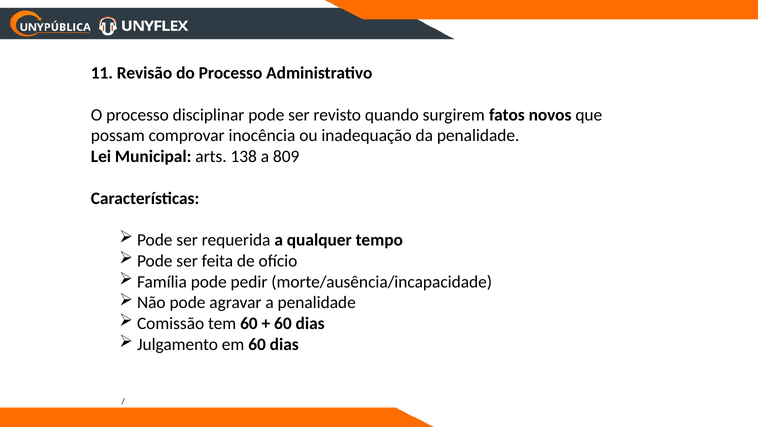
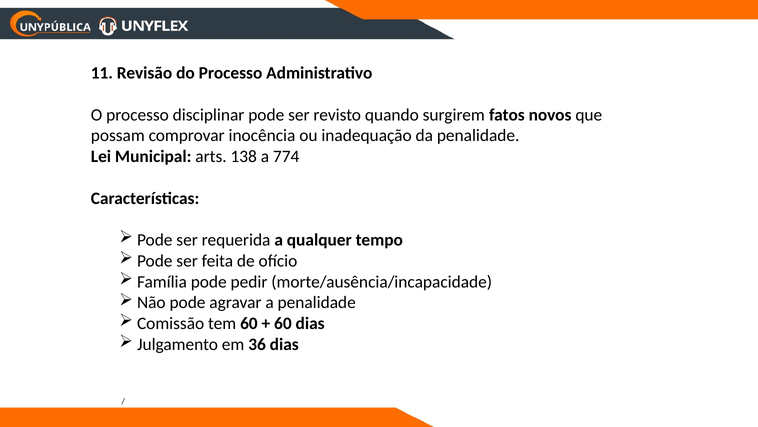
809: 809 -> 774 (286, 156)
em 60: 60 -> 36 (257, 344)
